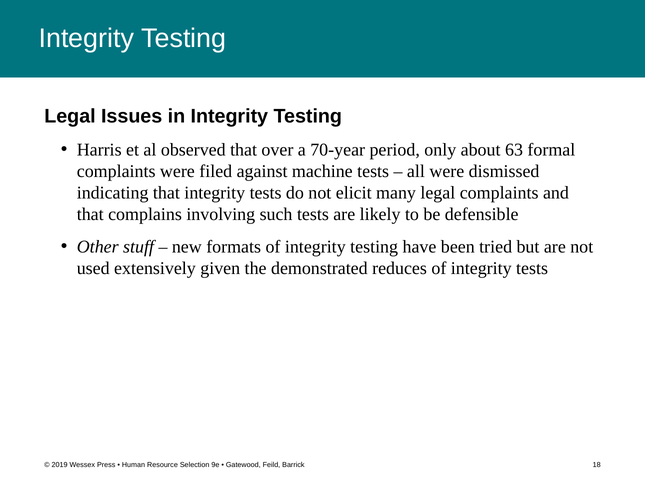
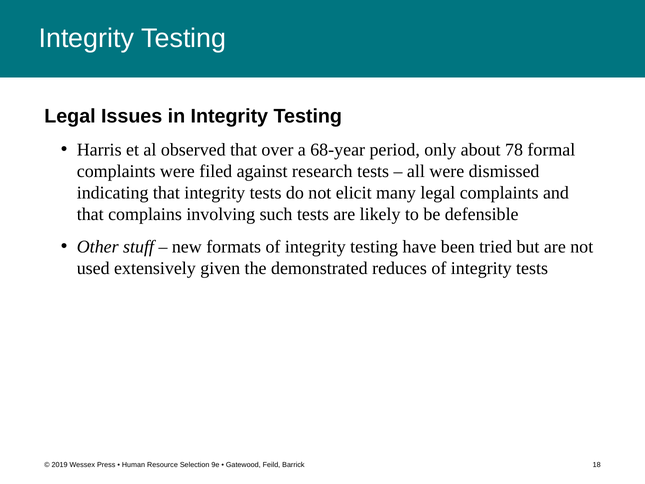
70-year: 70-year -> 68-year (338, 150)
63: 63 -> 78 (514, 150)
machine: machine -> research (322, 171)
